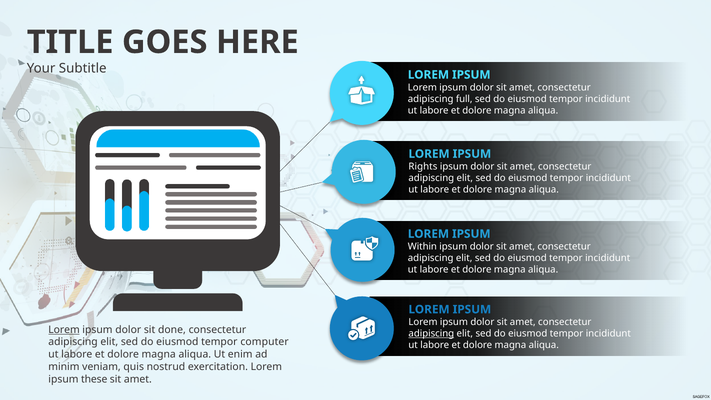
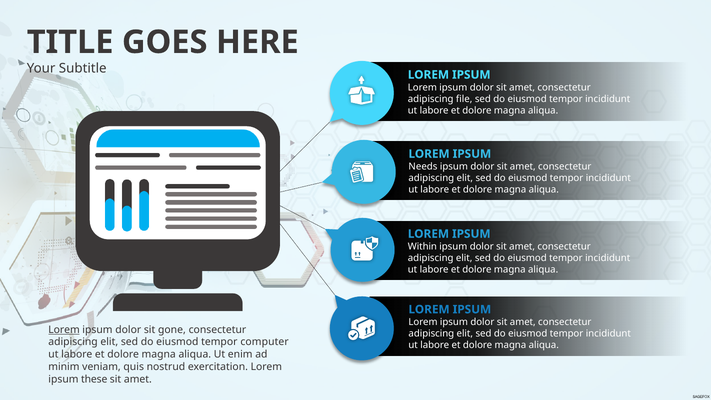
full: full -> file (464, 99)
Rights: Rights -> Needs (423, 167)
done: done -> gone (172, 330)
adipiscing underline: present -> none (431, 334)
